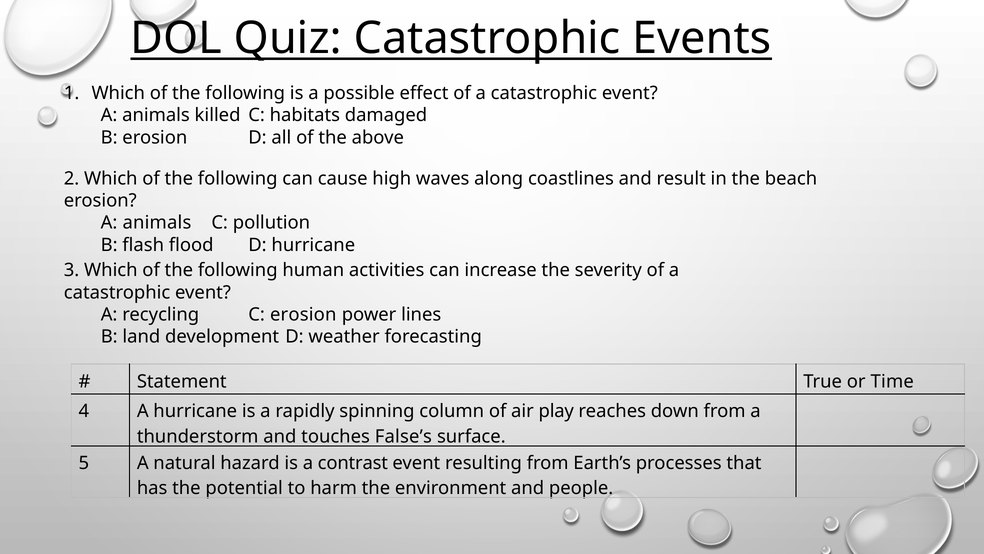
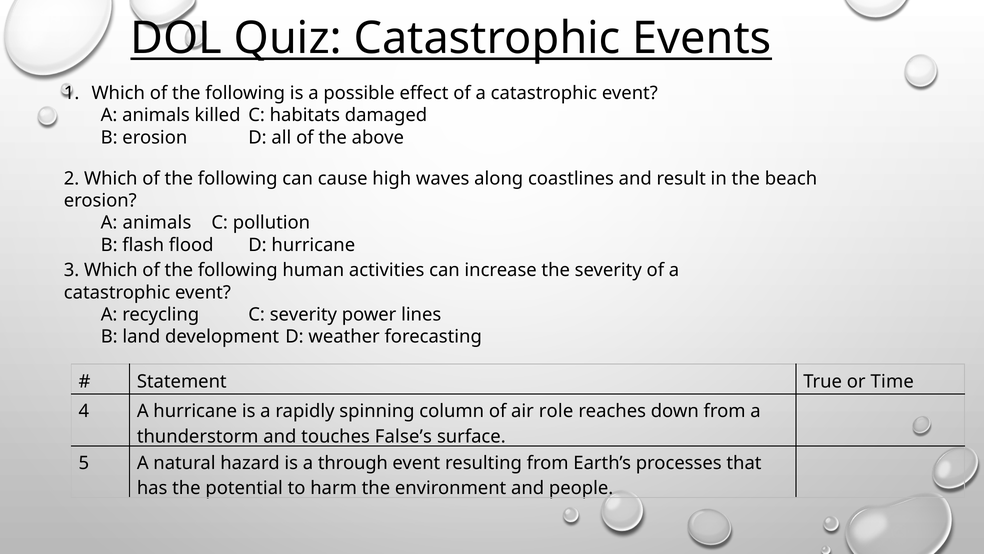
C erosion: erosion -> severity (303, 314)
play: play -> role (556, 411)
contrast: contrast -> through (353, 463)
